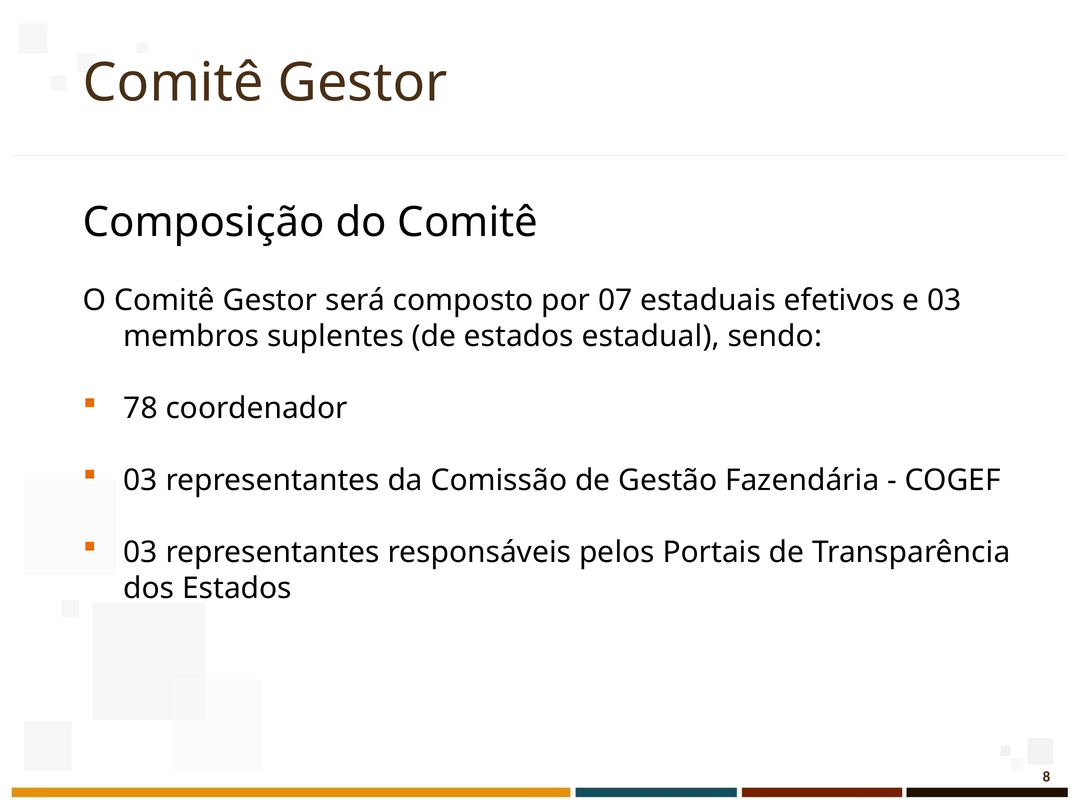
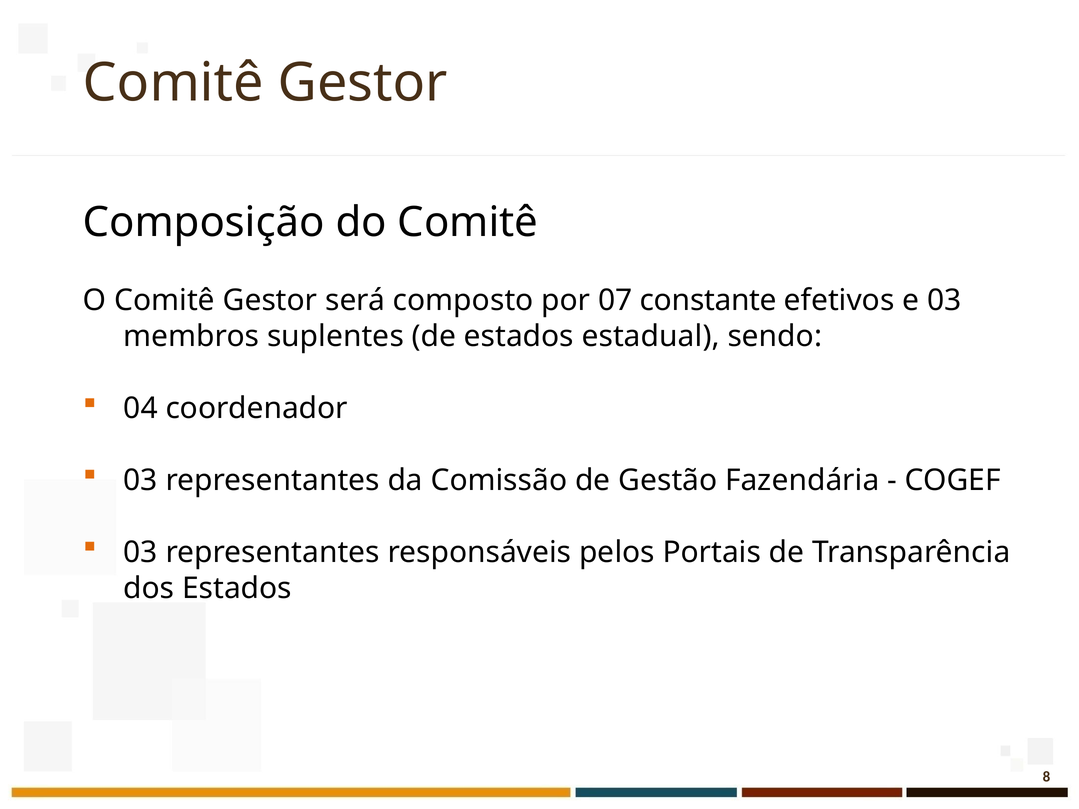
estaduais: estaduais -> constante (708, 301)
78: 78 -> 04 (141, 409)
